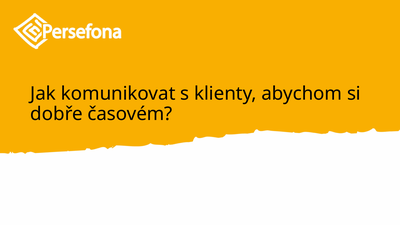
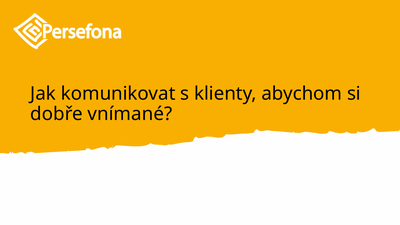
časovém: časovém -> vnímané (130, 114)
